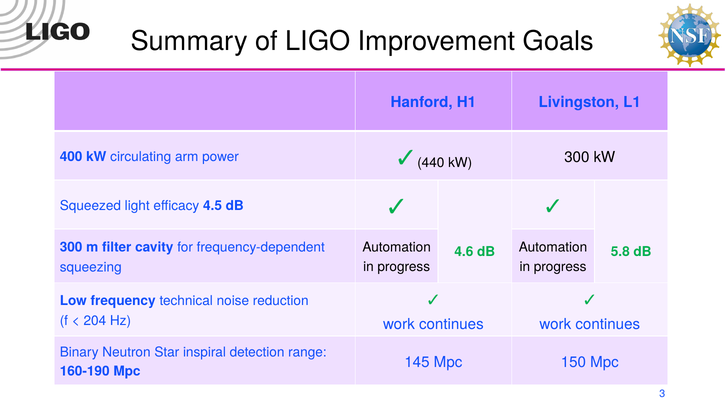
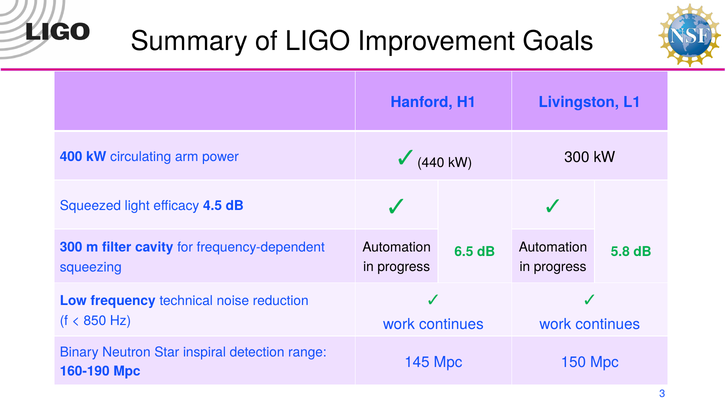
4.6: 4.6 -> 6.5 (464, 252)
204: 204 -> 850 (95, 321)
